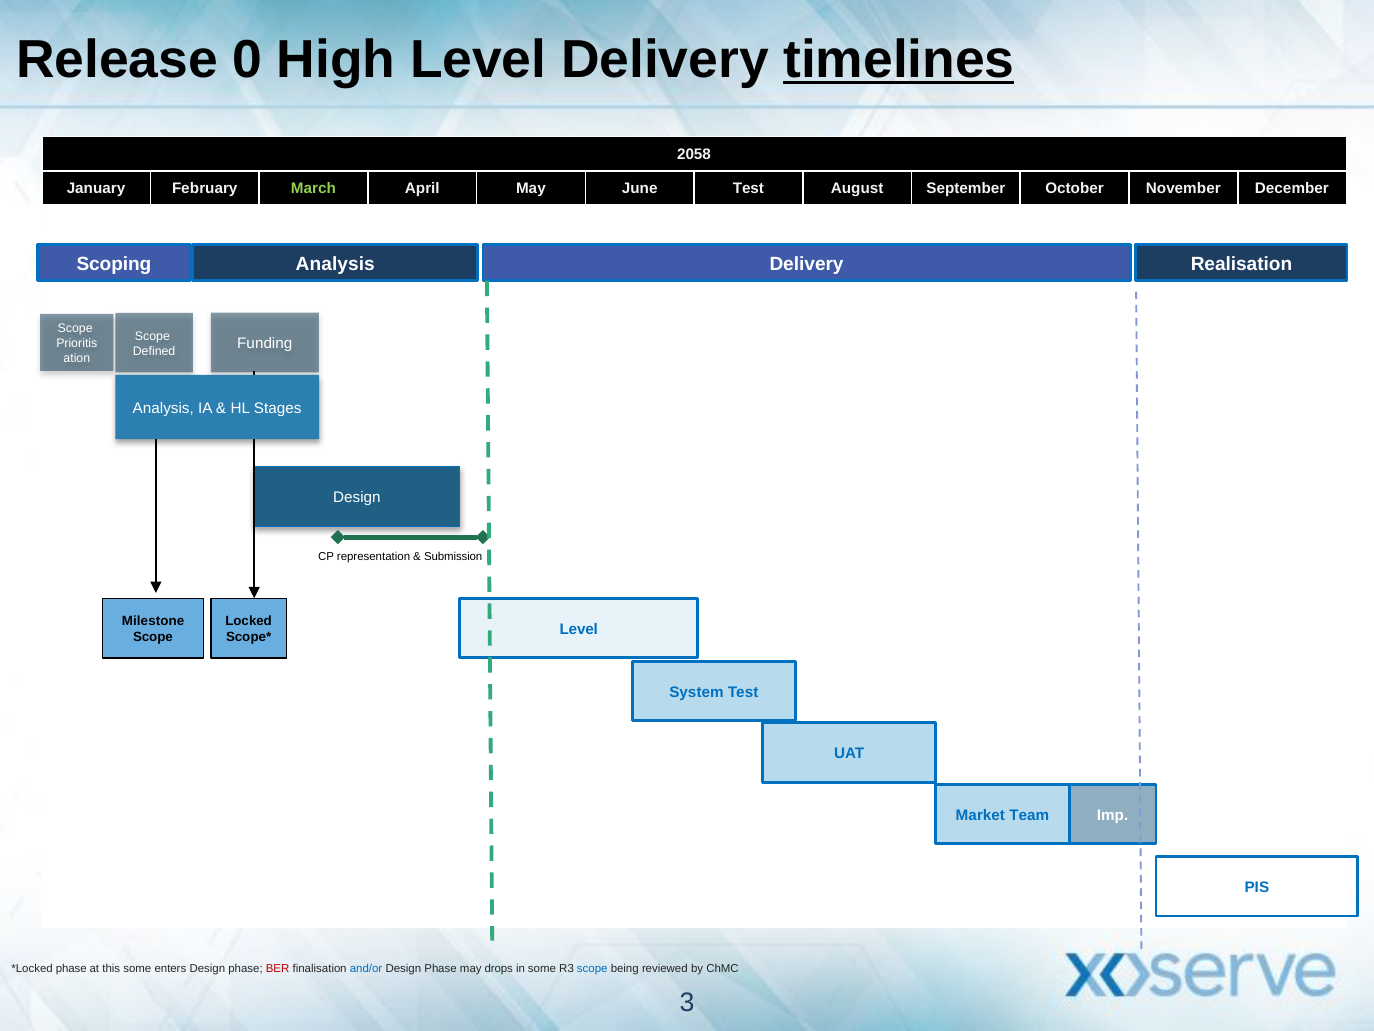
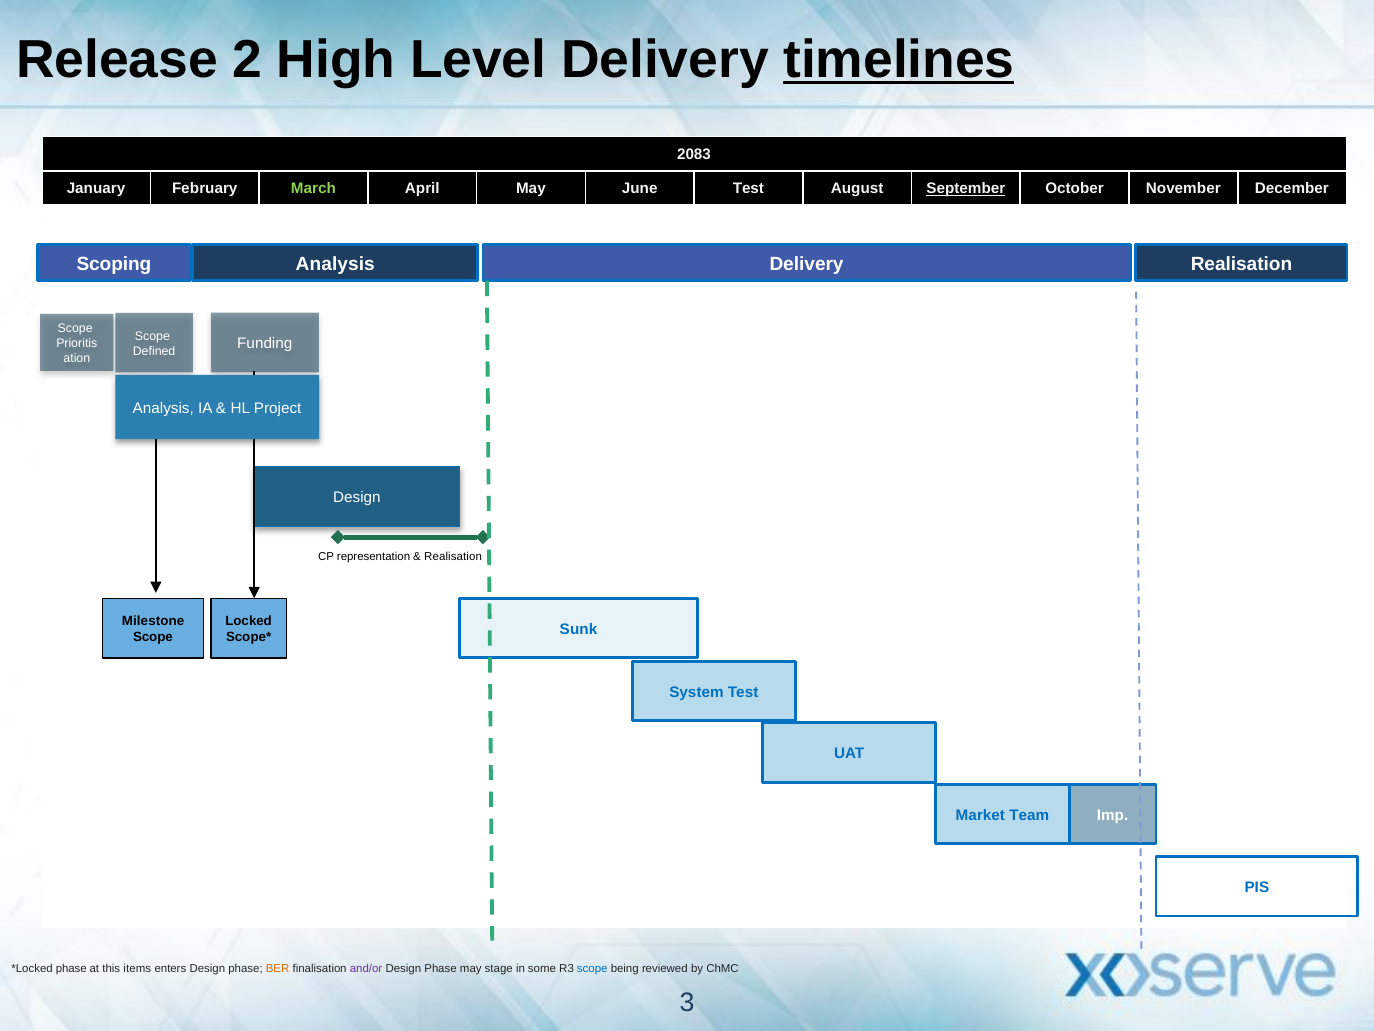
0: 0 -> 2 (247, 59)
2058: 2058 -> 2083 (694, 155)
September underline: none -> present (966, 189)
Stages: Stages -> Project (278, 408)
Submission: Submission -> Realisation (453, 556)
Level: Level -> Sunk (579, 629)
this some: some -> items (137, 968)
BER colour: red -> orange (278, 968)
and/or colour: blue -> purple (366, 968)
drops: drops -> stage (499, 968)
